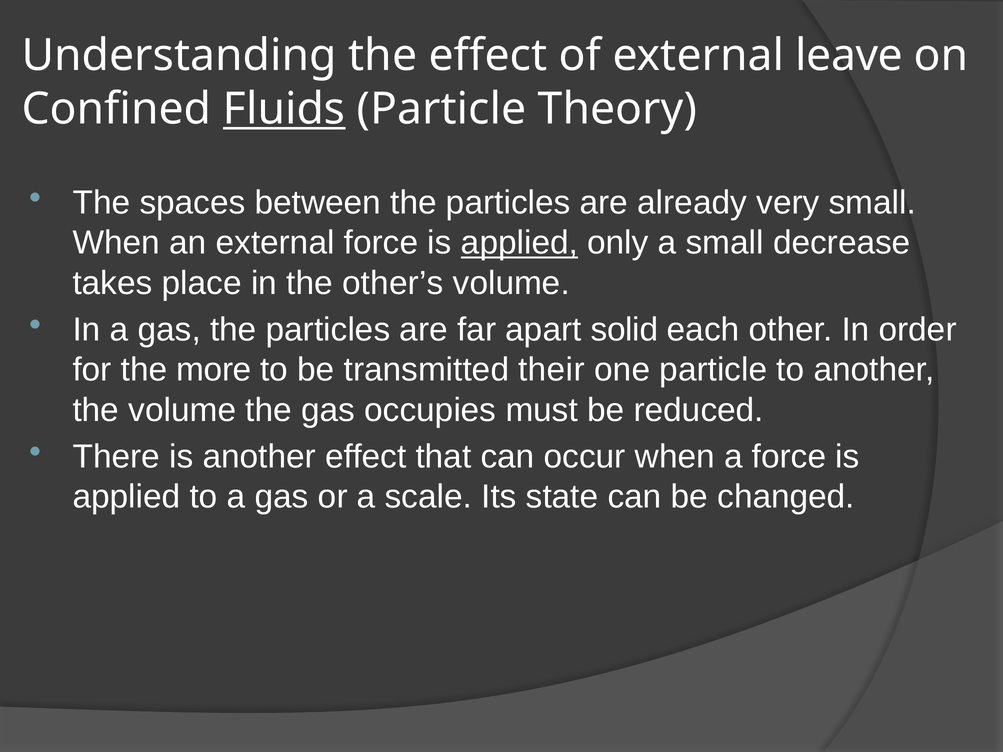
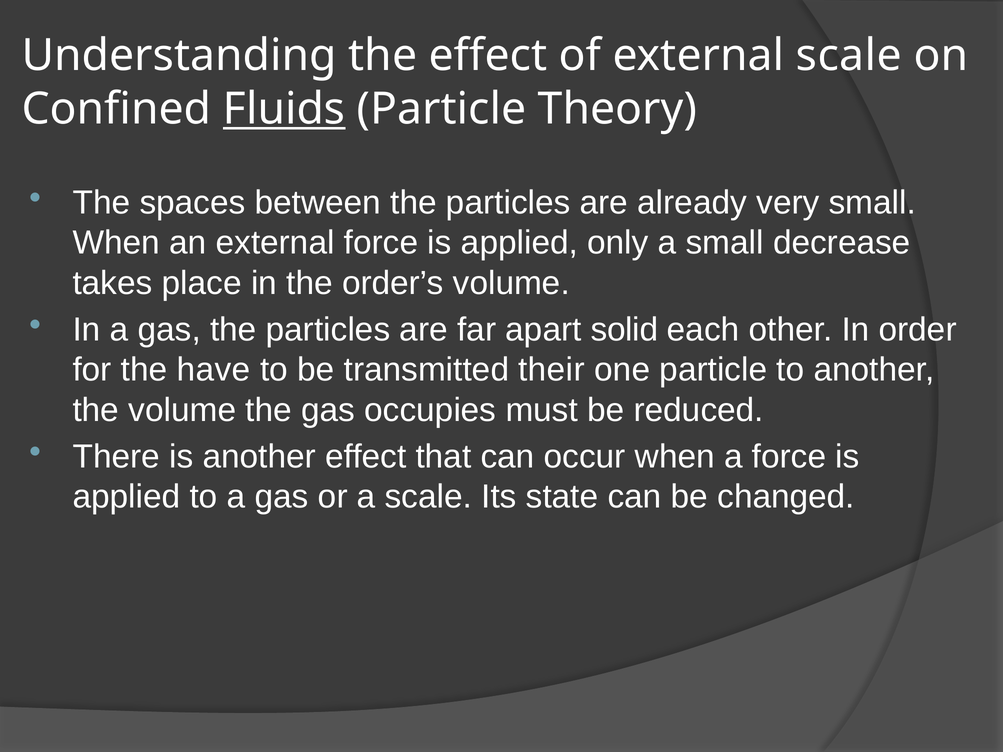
external leave: leave -> scale (849, 56)
applied underline: present -> none (519, 243)
other’s: other’s -> order’s (393, 283)
more: more -> have (214, 370)
